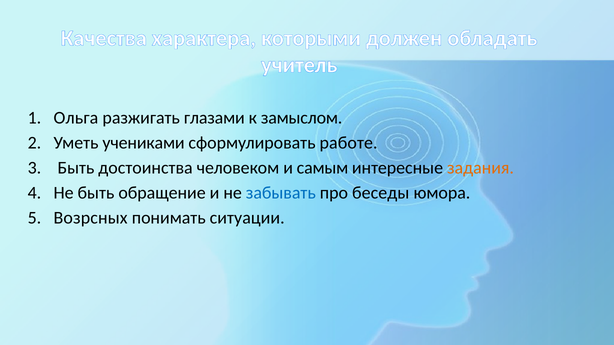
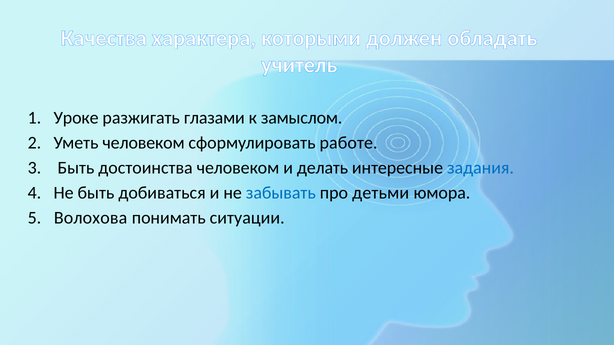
Ольга: Ольга -> Уроке (76, 118)
Уметь учениками: учениками -> человеком (144, 143)
самым: самым -> делать (323, 168)
задания colour: orange -> blue (480, 168)
обращение: обращение -> добиваться (162, 193)
беседы: беседы -> детьми (381, 193)
Возрсных: Возрсных -> Волохова (91, 218)
